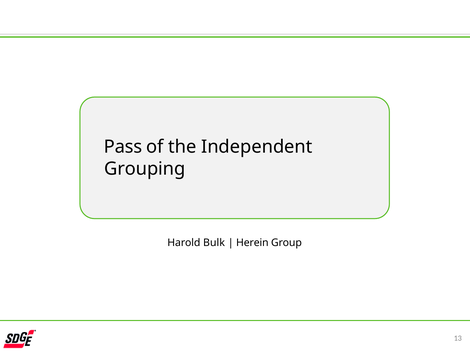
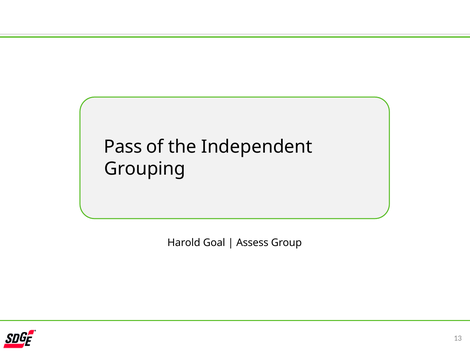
Bulk: Bulk -> Goal (214, 242)
Herein: Herein -> Assess (252, 242)
